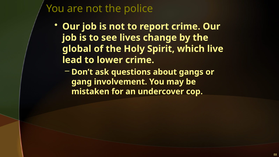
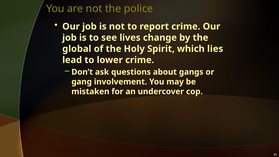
live: live -> lies (215, 49)
